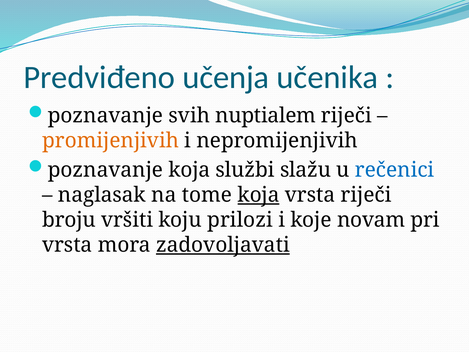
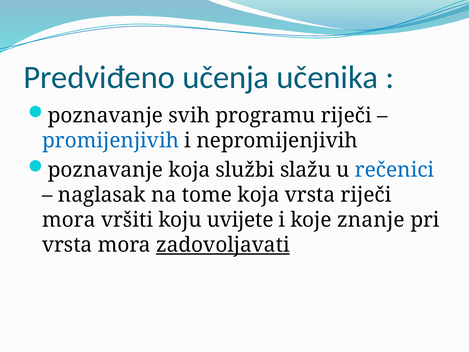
nuptialem: nuptialem -> programu (265, 116)
promijenjivih colour: orange -> blue (111, 141)
koja underline: present -> none (259, 195)
broju: broju -> mora (69, 220)
prilozi: prilozi -> uvijete (240, 220)
novam: novam -> znanje (371, 220)
